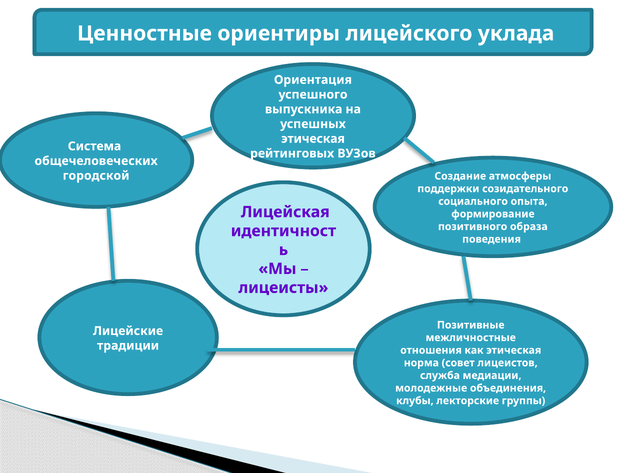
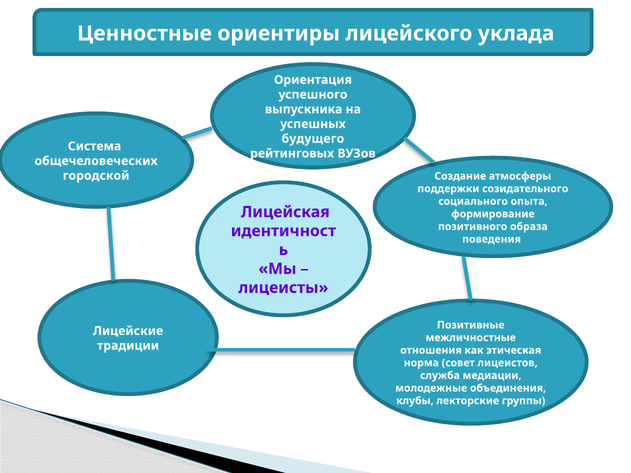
этическая: этическая -> будущего (313, 139)
